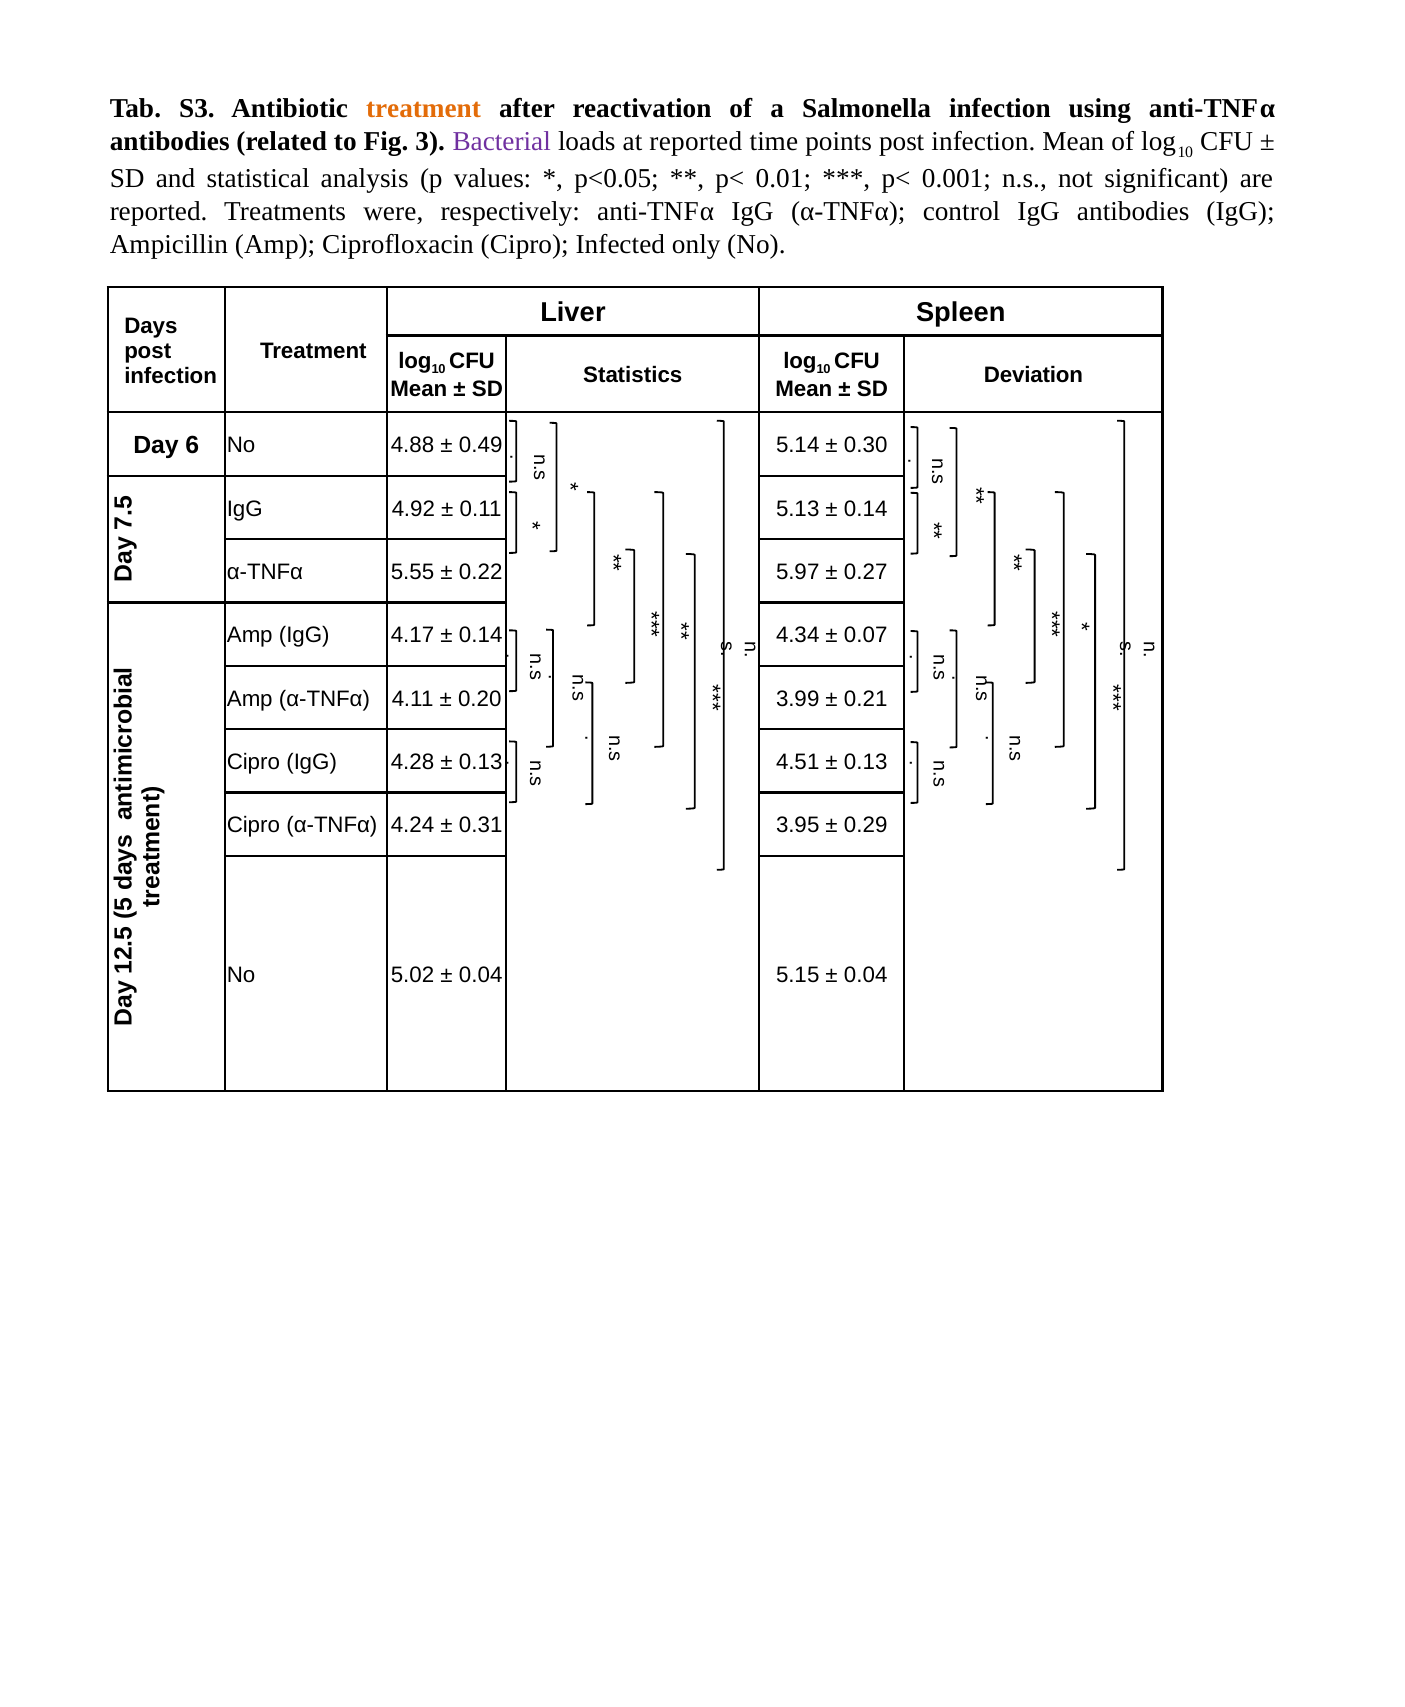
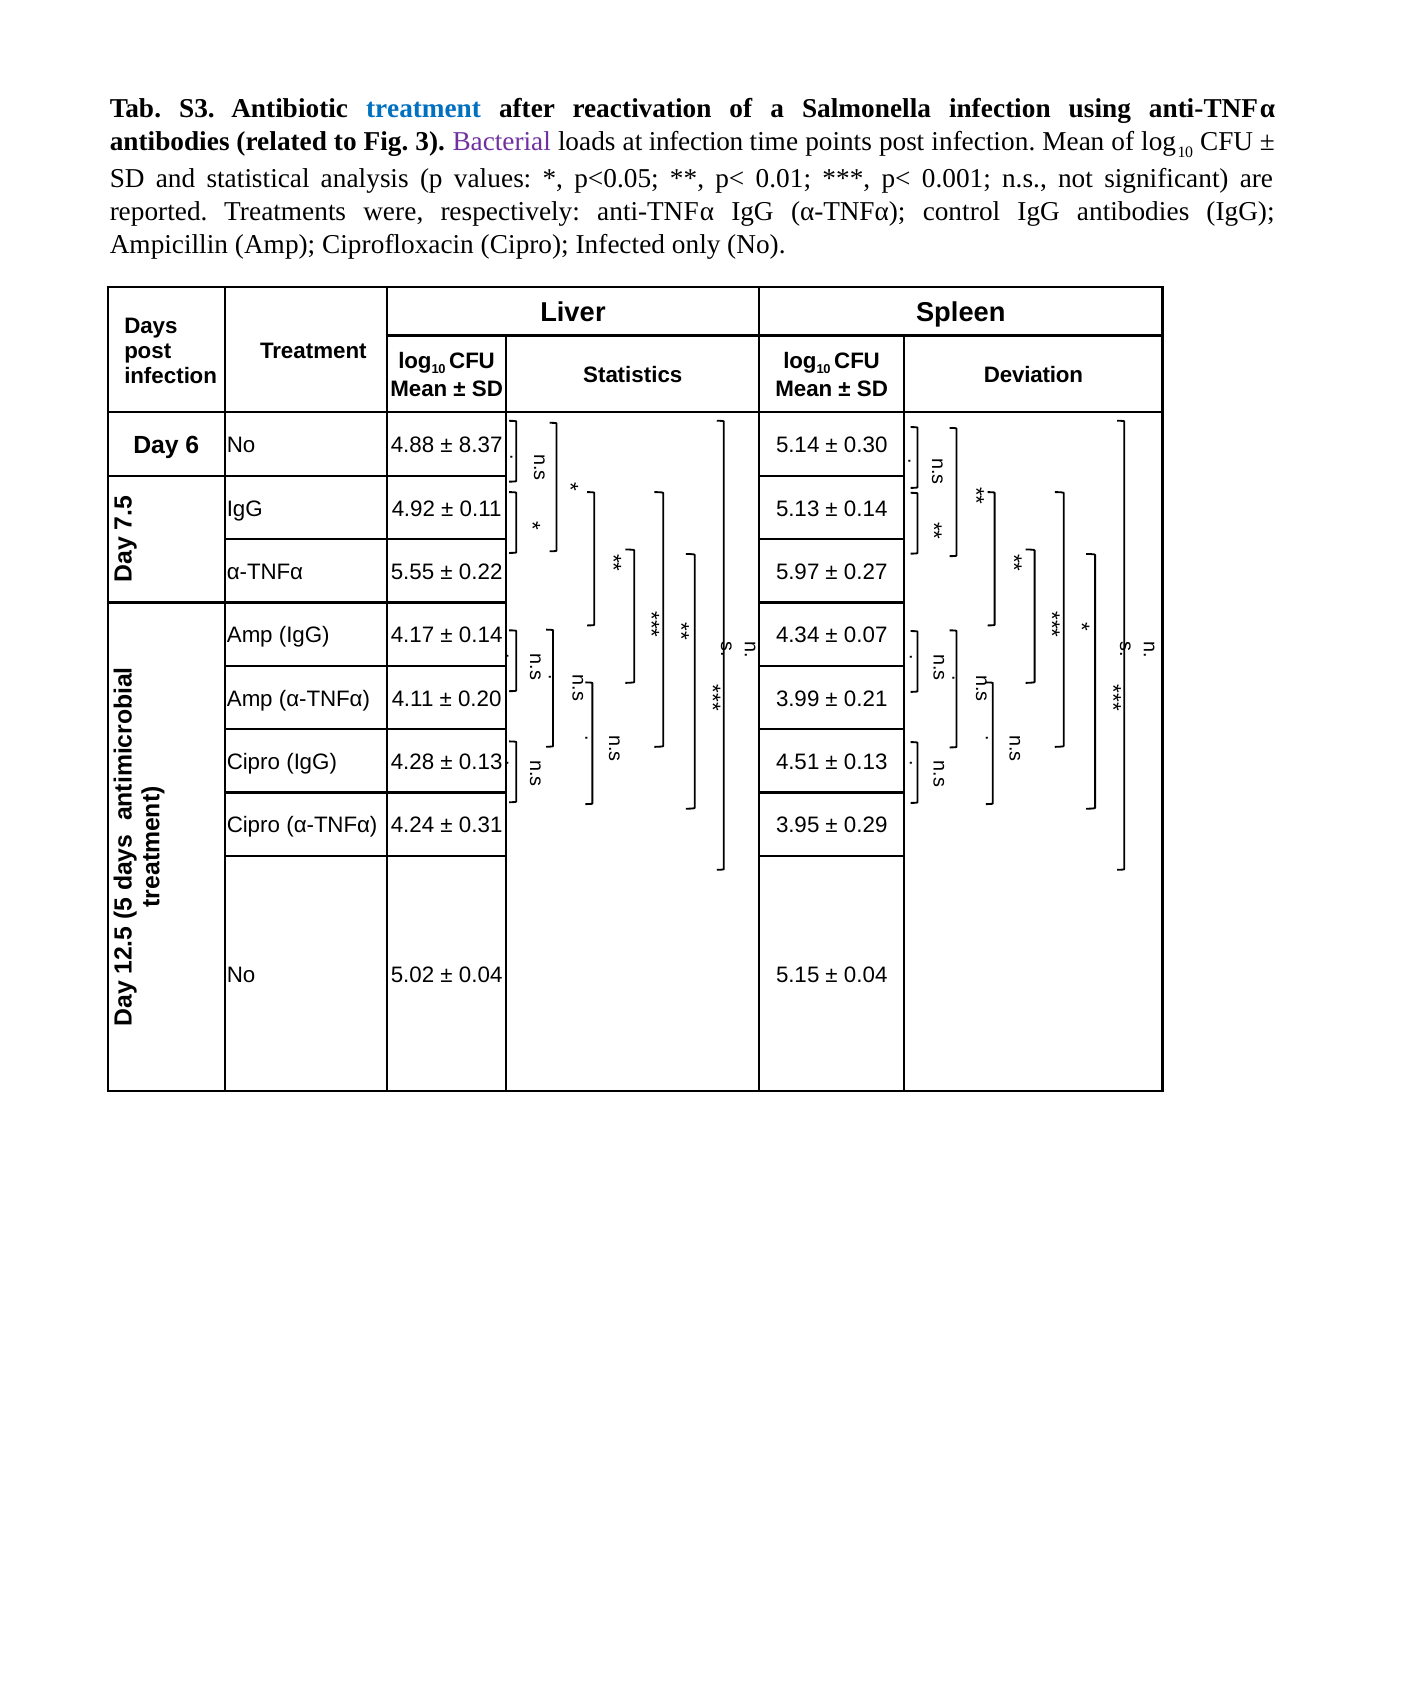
treatment colour: orange -> blue (423, 109)
at reported: reported -> infection (696, 141)
0.49: 0.49 -> 8.37 (481, 445)
